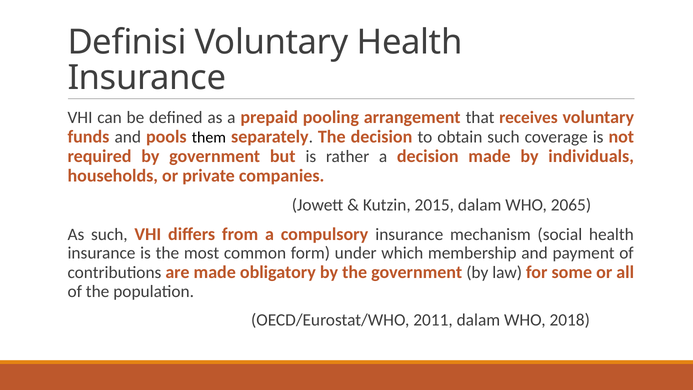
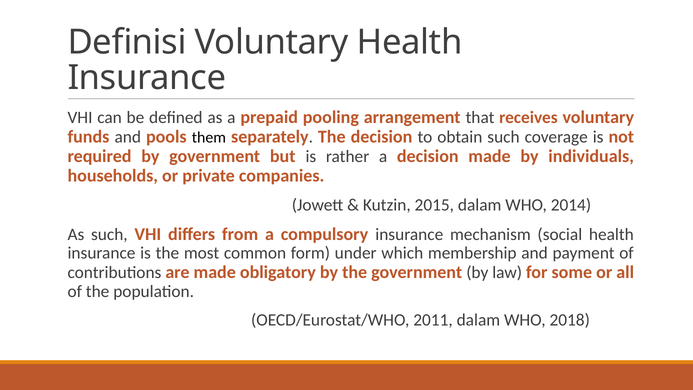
2065: 2065 -> 2014 (571, 205)
